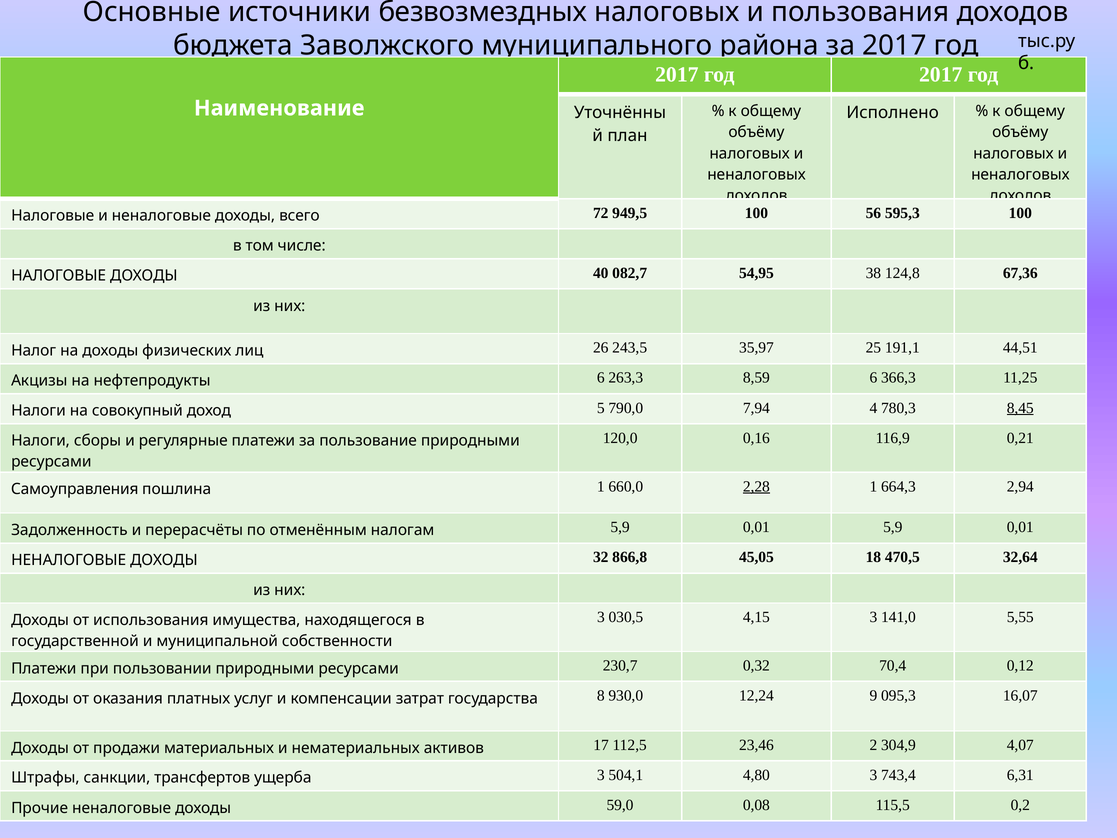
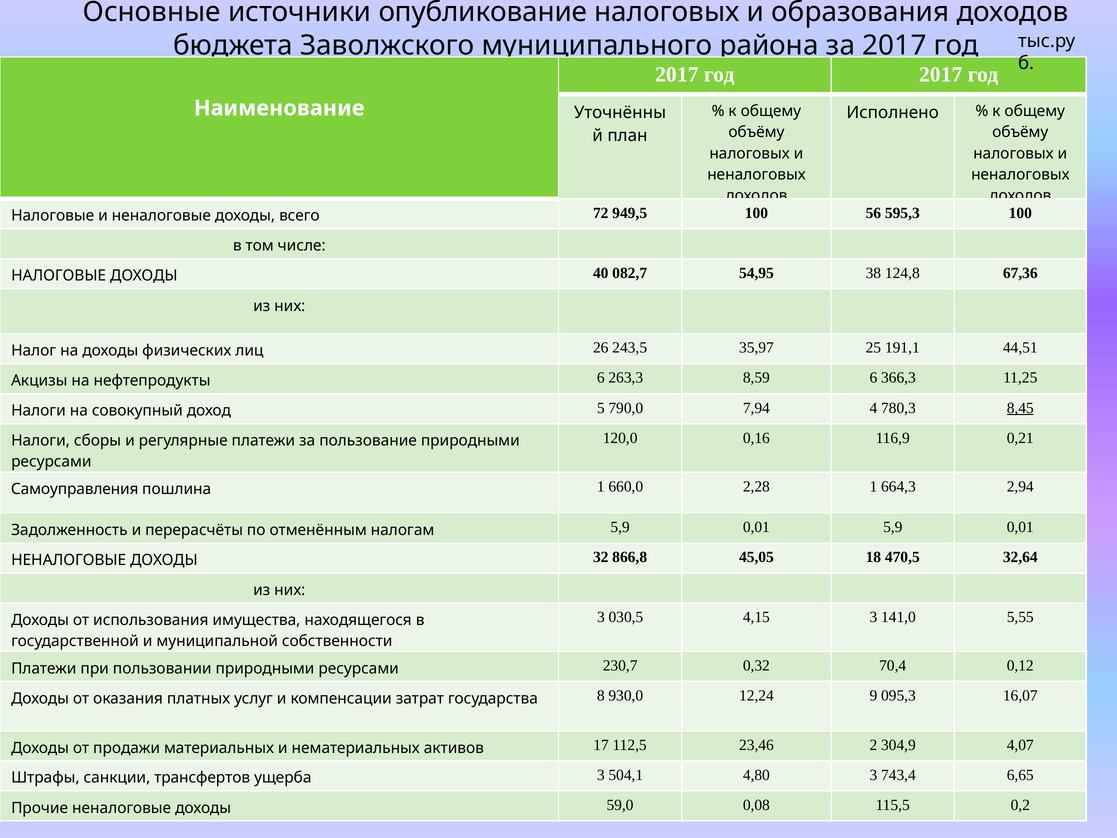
безвозмездных: безвозмездных -> опубликование (483, 12)
пользования: пользования -> образования (860, 12)
2,28 underline: present -> none (756, 486)
6,31: 6,31 -> 6,65 (1020, 775)
